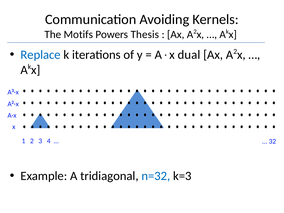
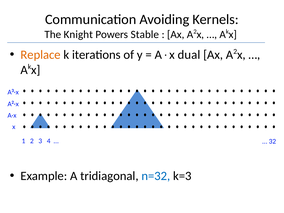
Motifs: Motifs -> Knight (78, 34)
Thesis: Thesis -> Stable (145, 34)
Replace colour: blue -> orange (41, 55)
